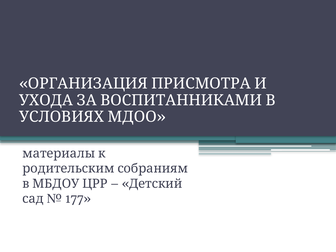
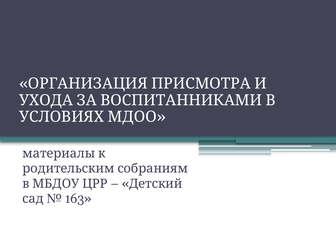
177: 177 -> 163 (78, 199)
